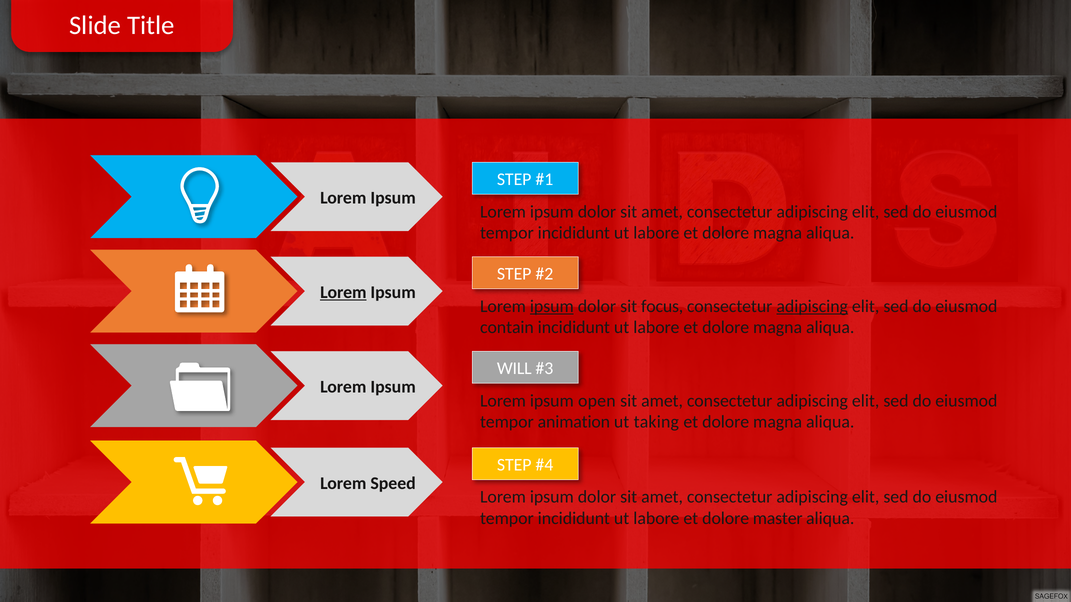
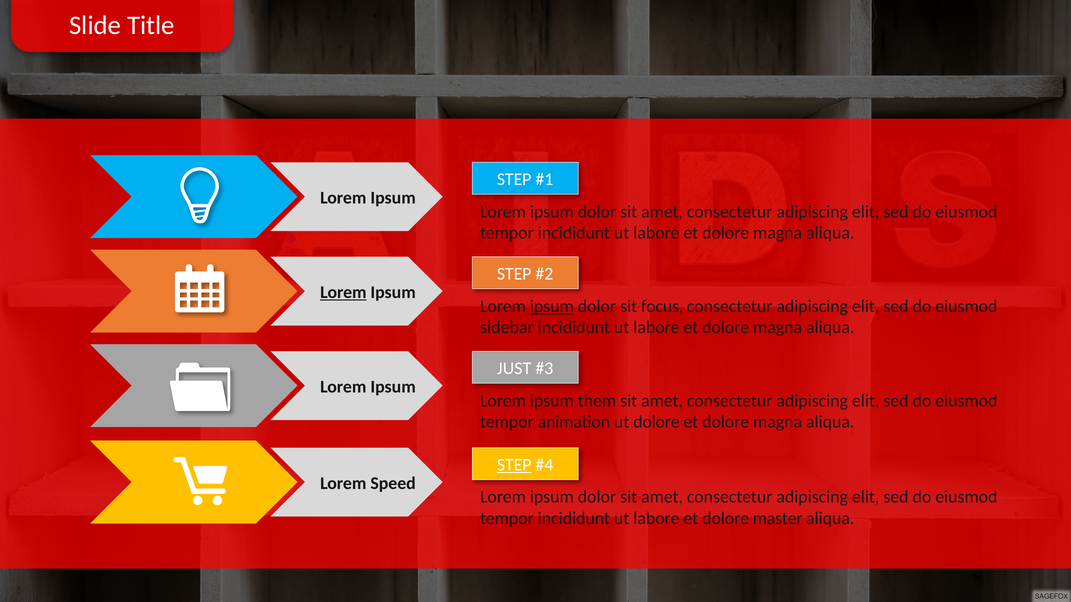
adipiscing underline: present -> none (812, 306)
contain: contain -> sidebar (507, 328)
WILL: WILL -> JUST (514, 369)
open: open -> them (597, 401)
ut taking: taking -> dolore (656, 422)
STEP underline: none -> present (514, 465)
